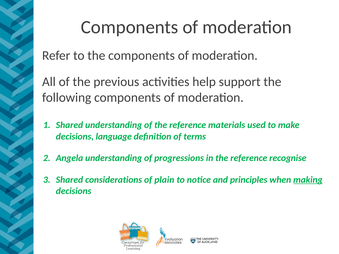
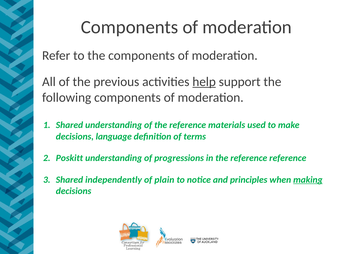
help underline: none -> present (204, 82)
Angela: Angela -> Poskitt (69, 158)
reference recognise: recognise -> reference (288, 158)
considerations: considerations -> independently (114, 180)
